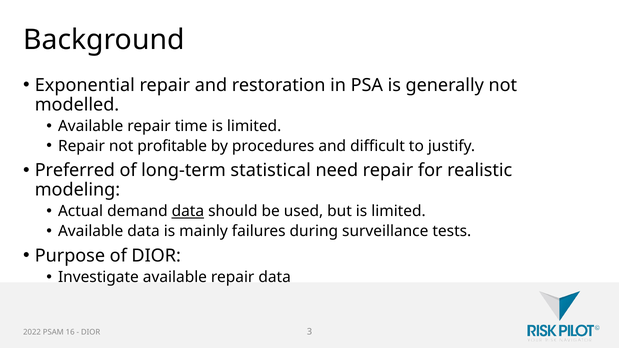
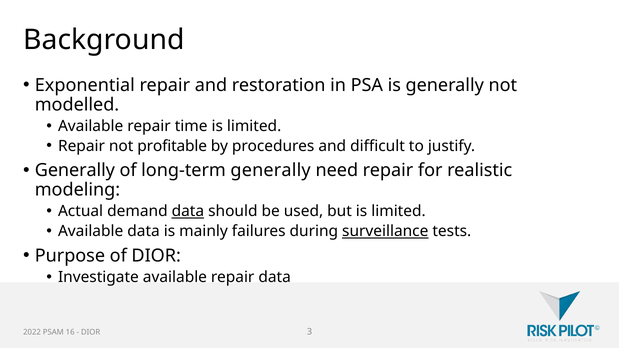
Preferred: Preferred -> Generally (75, 171)
long-term statistical: statistical -> generally (271, 171)
surveillance underline: none -> present (385, 231)
